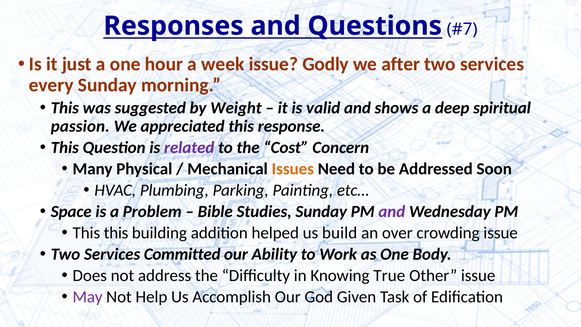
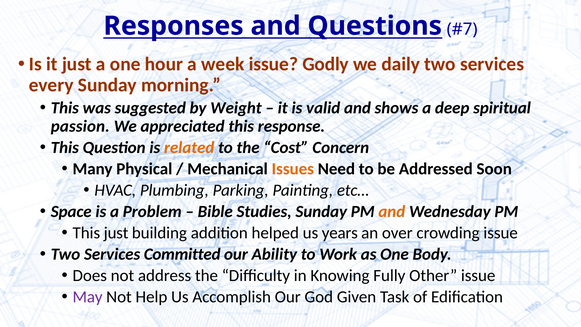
after: after -> daily (401, 64)
related colour: purple -> orange (189, 147)
and colour: purple -> orange (392, 211)
This this: this -> just (116, 233)
build: build -> years (340, 233)
True: True -> Fully (389, 275)
